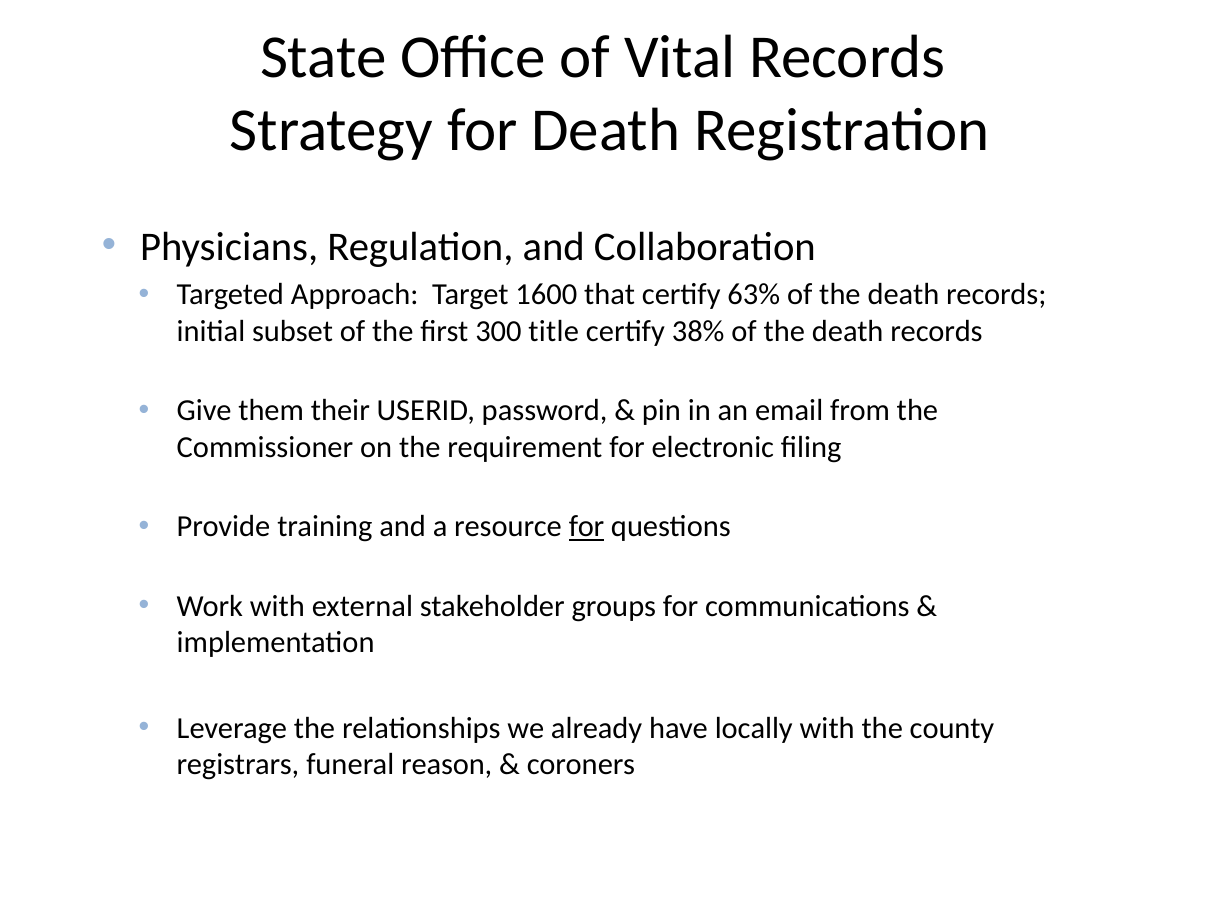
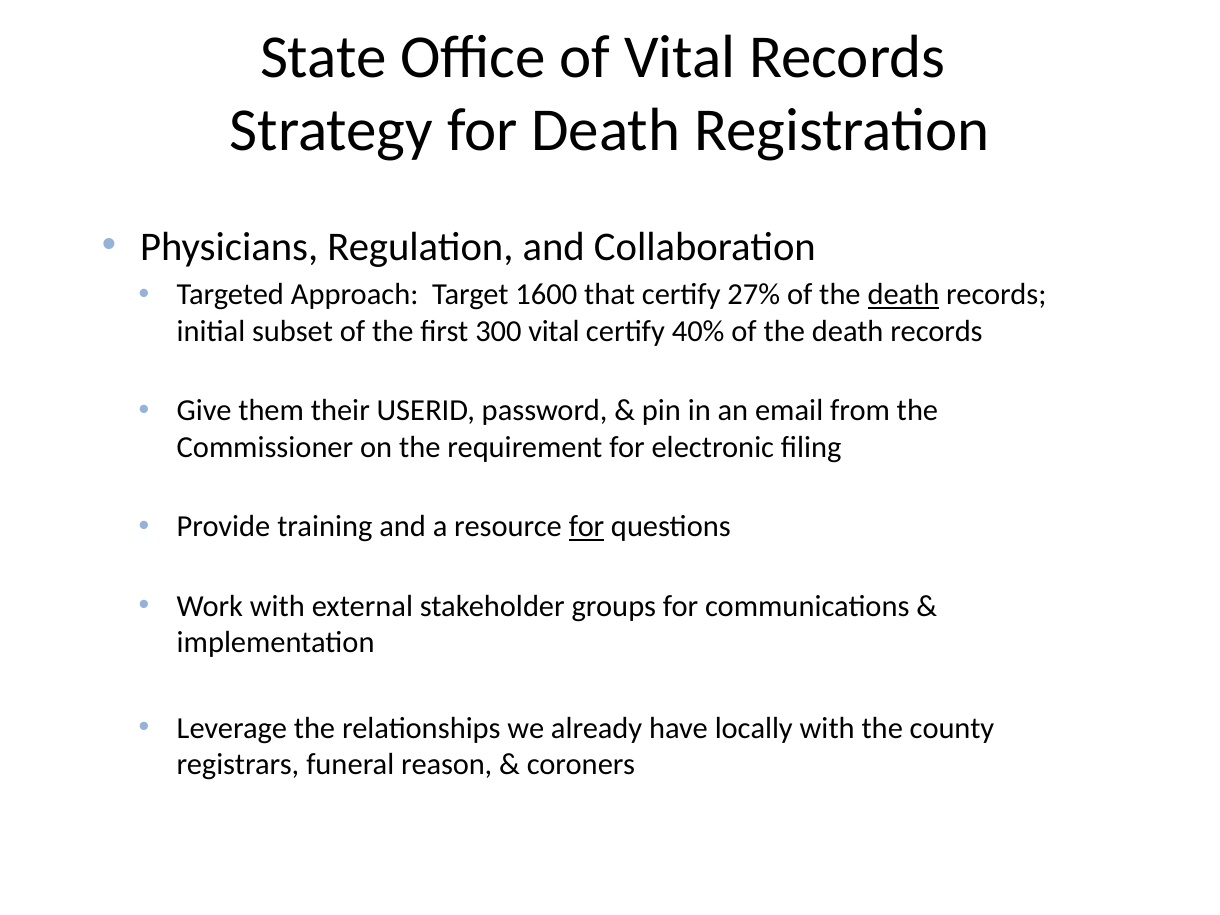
63%: 63% -> 27% (754, 295)
death underline: none -> present (903, 295)
300 title: title -> vital (554, 331)
38%: 38% -> 40% (698, 331)
